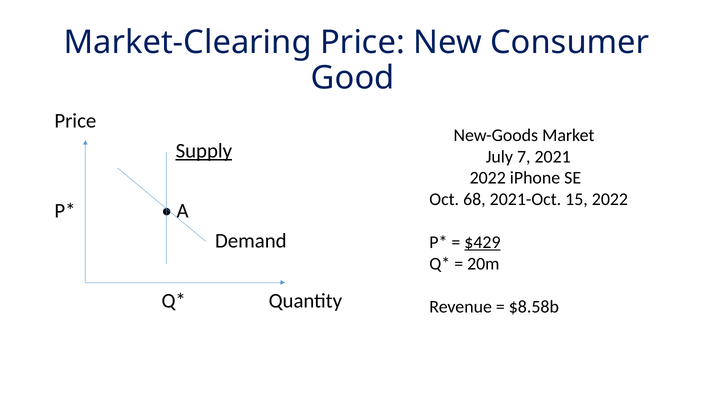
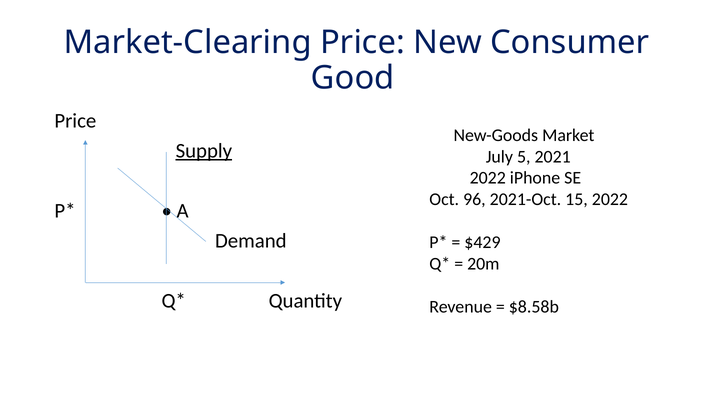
7: 7 -> 5 (524, 156)
68: 68 -> 96 (474, 199)
$429 underline: present -> none (482, 242)
